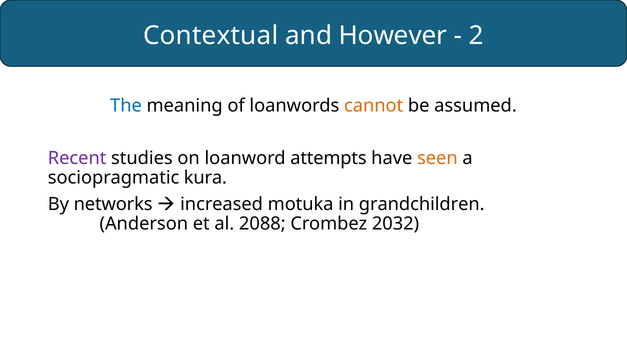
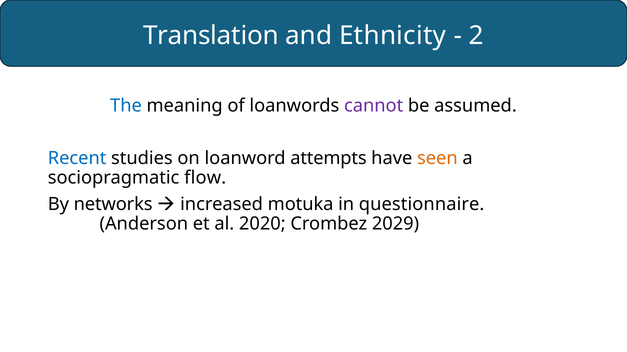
Contextual: Contextual -> Translation (211, 36)
However: However -> Ethnicity (393, 36)
cannot colour: orange -> purple (374, 106)
Recent colour: purple -> blue (77, 158)
kura: kura -> flow (205, 178)
grandchildren: grandchildren -> questionnaire (422, 204)
2088: 2088 -> 2020 (262, 224)
2032: 2032 -> 2029 (396, 224)
